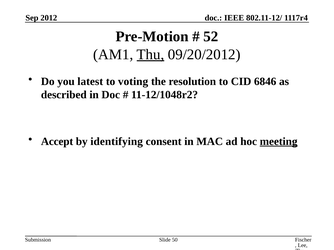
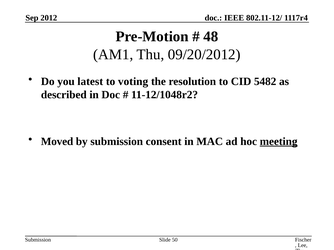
52: 52 -> 48 (211, 37)
Thu underline: present -> none (150, 54)
6846: 6846 -> 5482 (265, 82)
Accept: Accept -> Moved (57, 142)
by identifying: identifying -> submission (117, 142)
